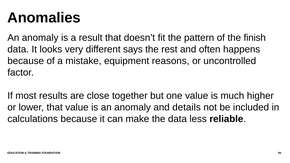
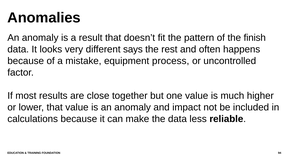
reasons: reasons -> process (171, 61)
details: details -> impact (187, 107)
